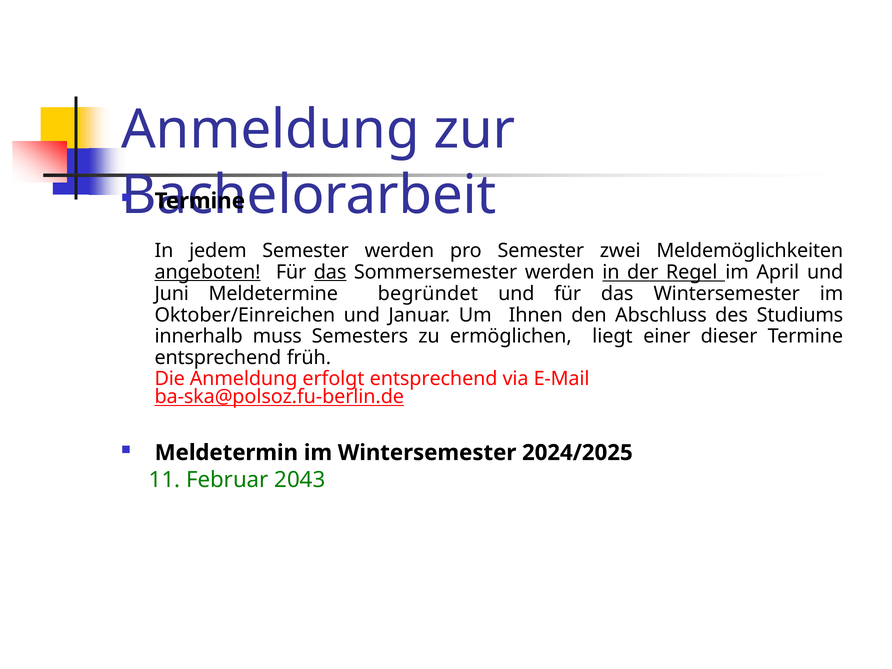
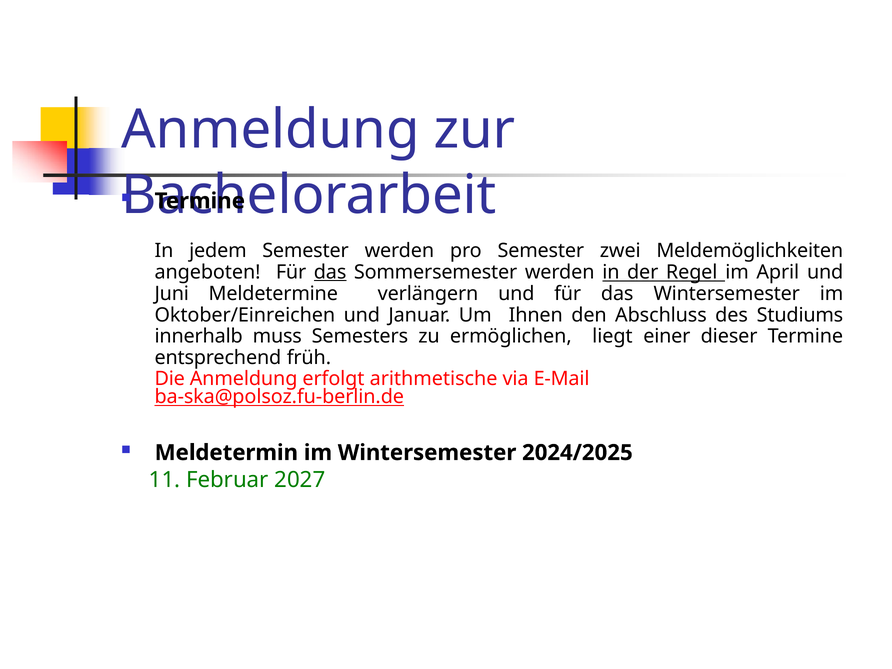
angeboten underline: present -> none (208, 272)
begründet: begründet -> verlängern (428, 294)
erfolgt entsprechend: entsprechend -> arithmetische (434, 379)
2043: 2043 -> 2027 (300, 480)
